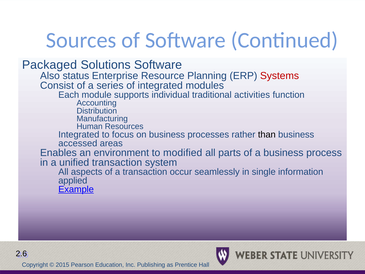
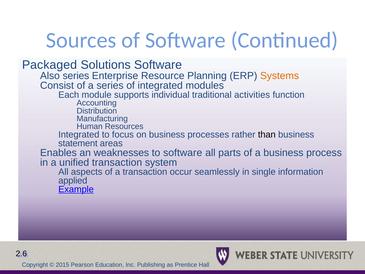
Also status: status -> series (76, 76)
Systems colour: red -> orange (280, 76)
accessed: accessed -> statement (78, 143)
environment: environment -> weaknesses (121, 153)
to modified: modified -> software (183, 153)
